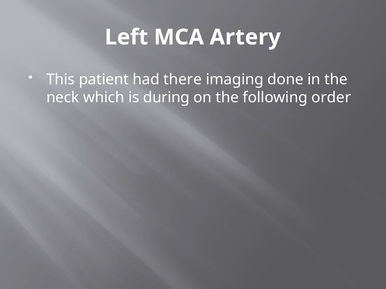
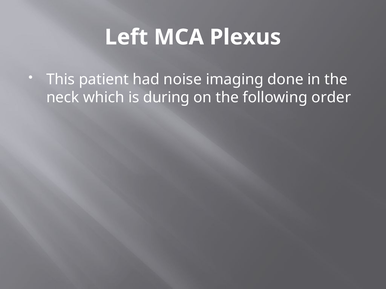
Artery: Artery -> Plexus (245, 37)
there: there -> noise (183, 80)
